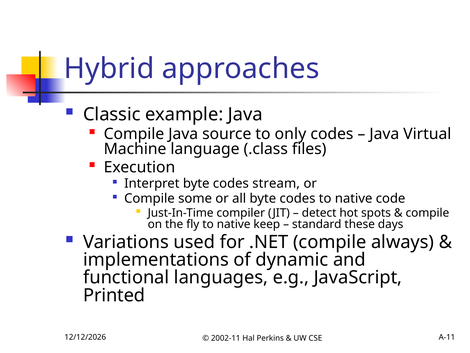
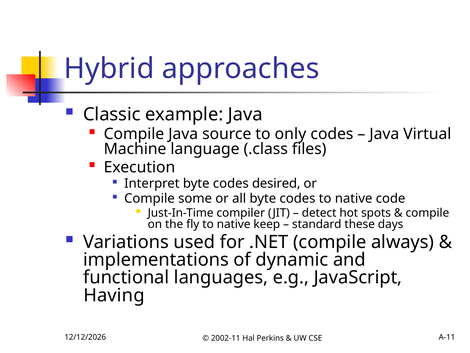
stream: stream -> desired (276, 183)
Printed: Printed -> Having (114, 295)
